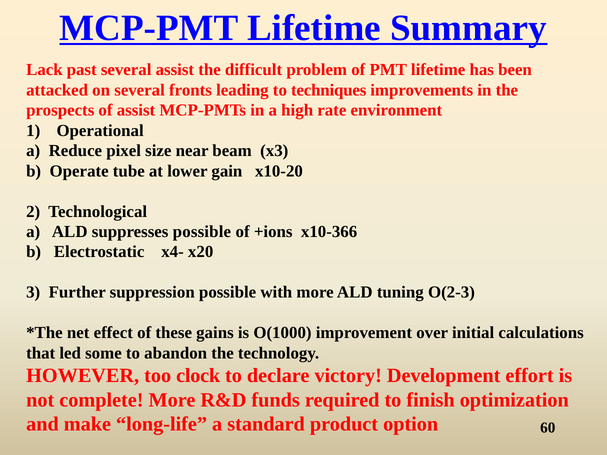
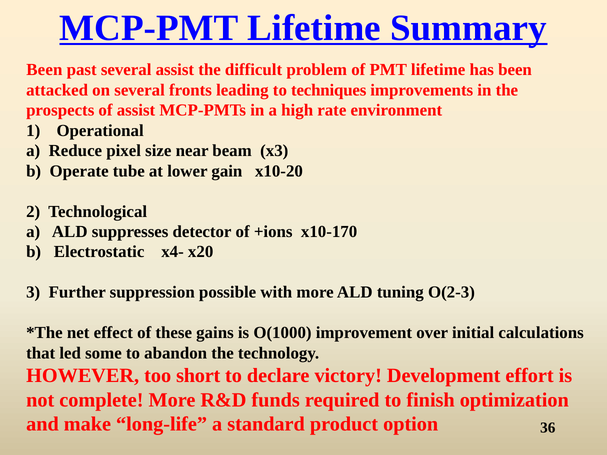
Lack: Lack -> Been (44, 70)
suppresses possible: possible -> detector (202, 232)
x10-366: x10-366 -> x10-170 (329, 232)
clock: clock -> short (198, 376)
60: 60 -> 36 (548, 428)
